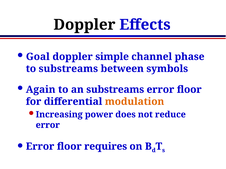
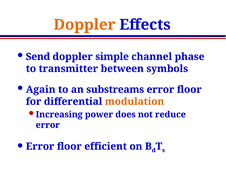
Doppler colour: black -> orange (84, 25)
Goal: Goal -> Send (38, 57)
to substreams: substreams -> transmitter (68, 69)
requires: requires -> efficient (106, 147)
